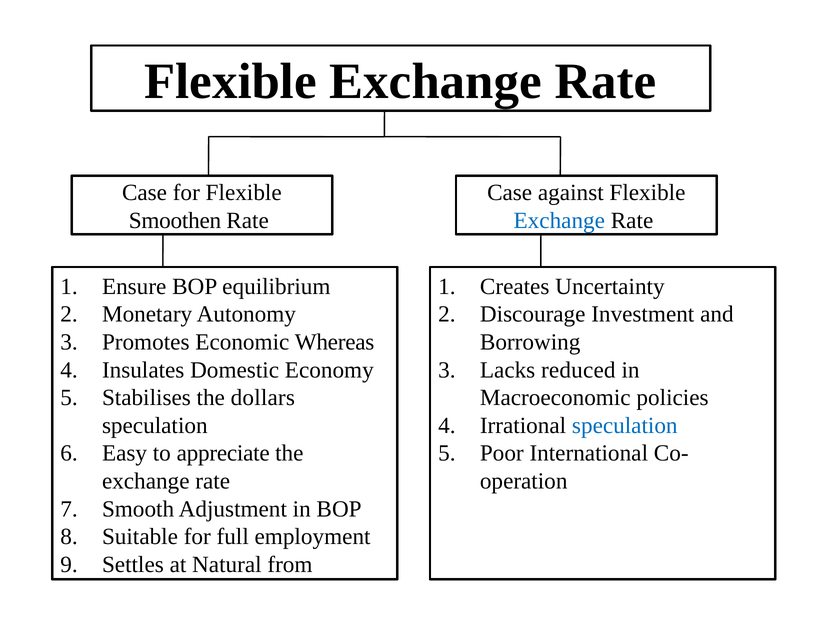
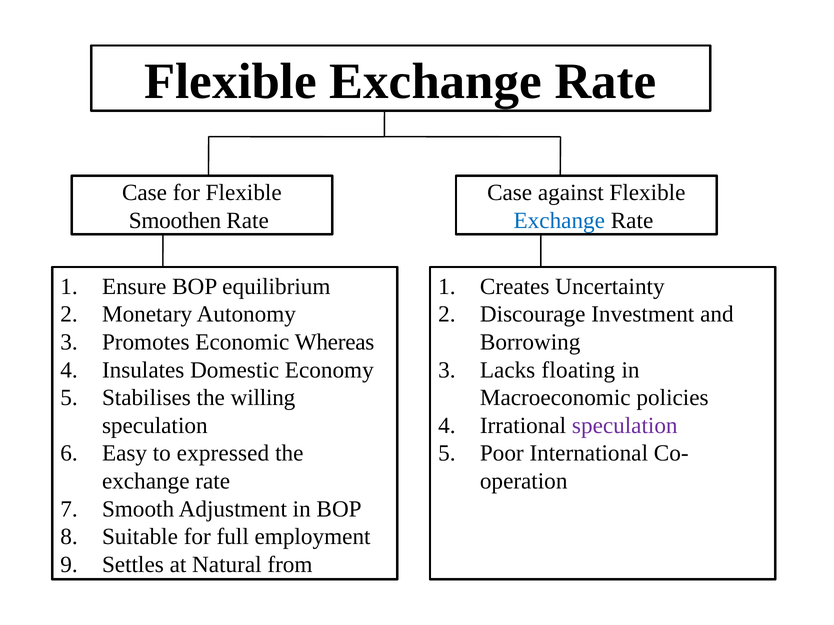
reduced: reduced -> floating (578, 370)
dollars: dollars -> willing (263, 398)
speculation colour: blue -> purple (625, 426)
appreciate: appreciate -> expressed (223, 454)
